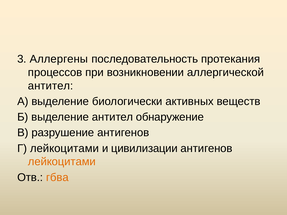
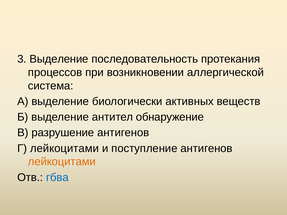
3 Аллергены: Аллергены -> Выделение (59, 59)
антител: антител -> система (51, 86)
цивилизации: цивилизации -> поступление (144, 148)
гбва colour: orange -> blue (57, 178)
